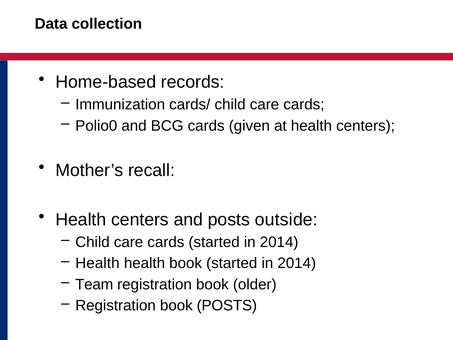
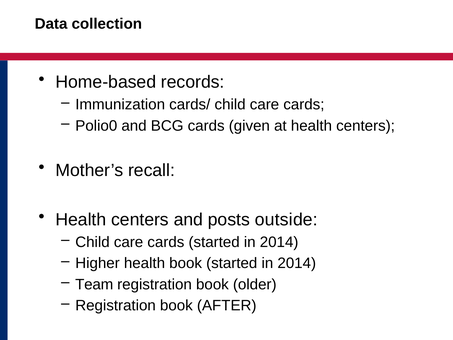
Health: Health -> Higher (98, 263)
book POSTS: POSTS -> AFTER (227, 305)
